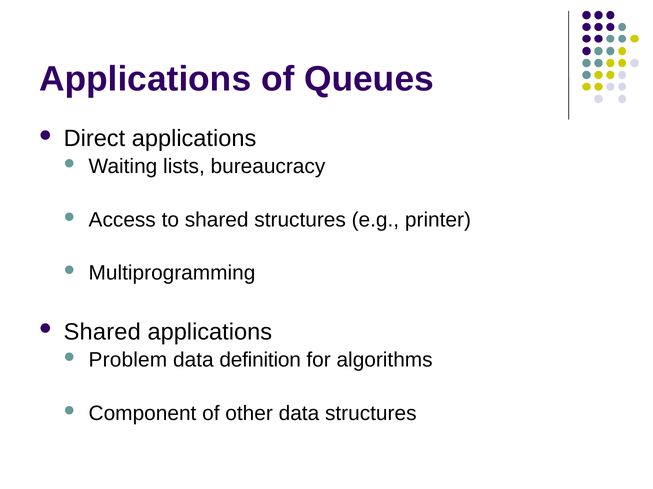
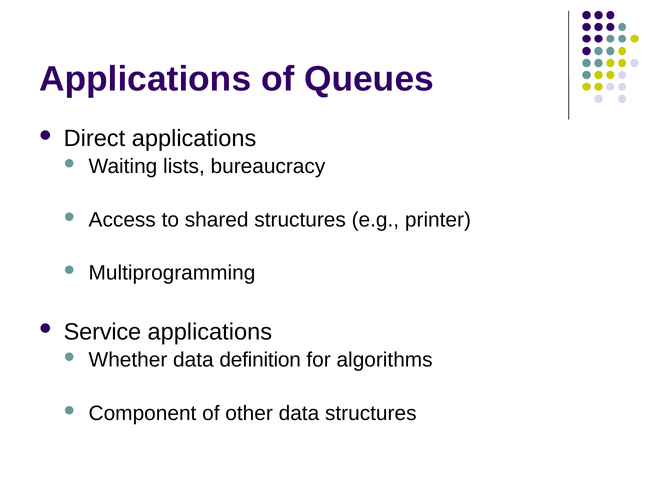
Shared: Shared -> Service (102, 332)
Problem: Problem -> Whether (128, 360)
